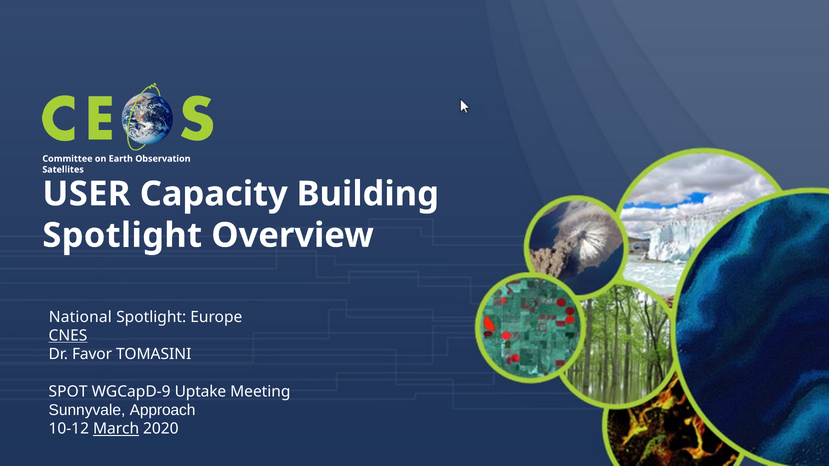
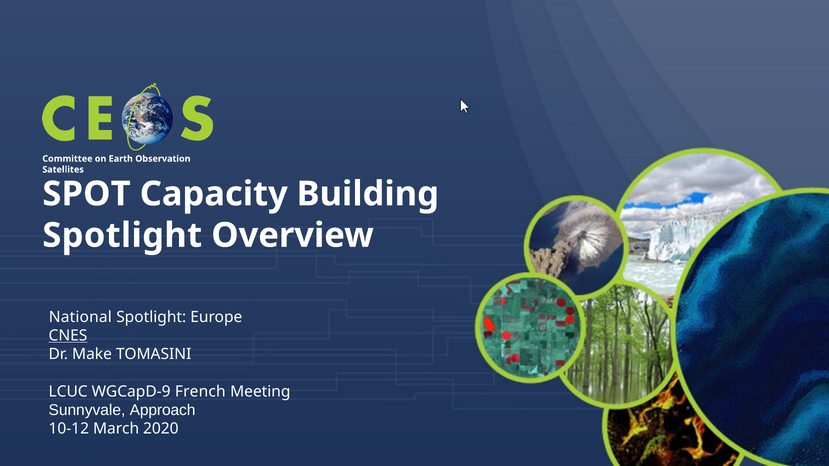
USER: USER -> SPOT (86, 194)
Favor: Favor -> Make (92, 354)
SPOT: SPOT -> LCUC (68, 392)
Uptake: Uptake -> French (200, 392)
March underline: present -> none (116, 429)
